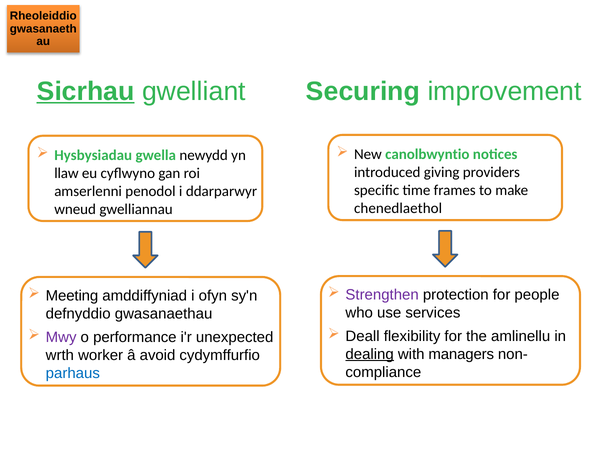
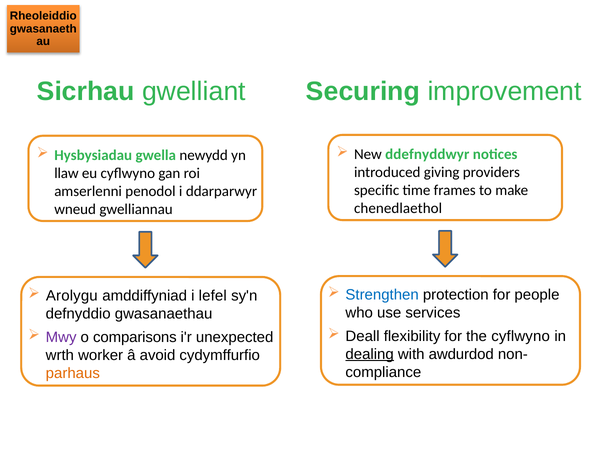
Sicrhau underline: present -> none (86, 91)
canolbwyntio: canolbwyntio -> ddefnyddwyr (427, 154)
Strengthen colour: purple -> blue (382, 295)
Meeting: Meeting -> Arolygu (72, 296)
ofyn: ofyn -> lefel (213, 296)
the amlinellu: amlinellu -> cyflwyno (521, 336)
performance: performance -> comparisons (135, 337)
managers: managers -> awdurdod (461, 354)
parhaus colour: blue -> orange (73, 373)
